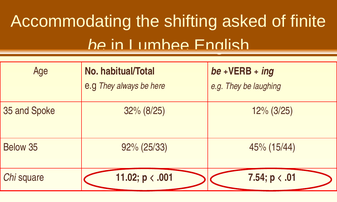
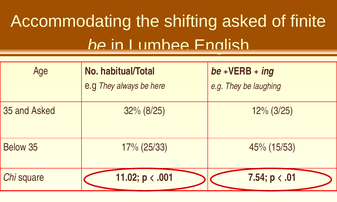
and Spoke: Spoke -> Asked (43, 111)
92%: 92% -> 17% (130, 147)
15/44: 15/44 -> 15/53 (282, 147)
